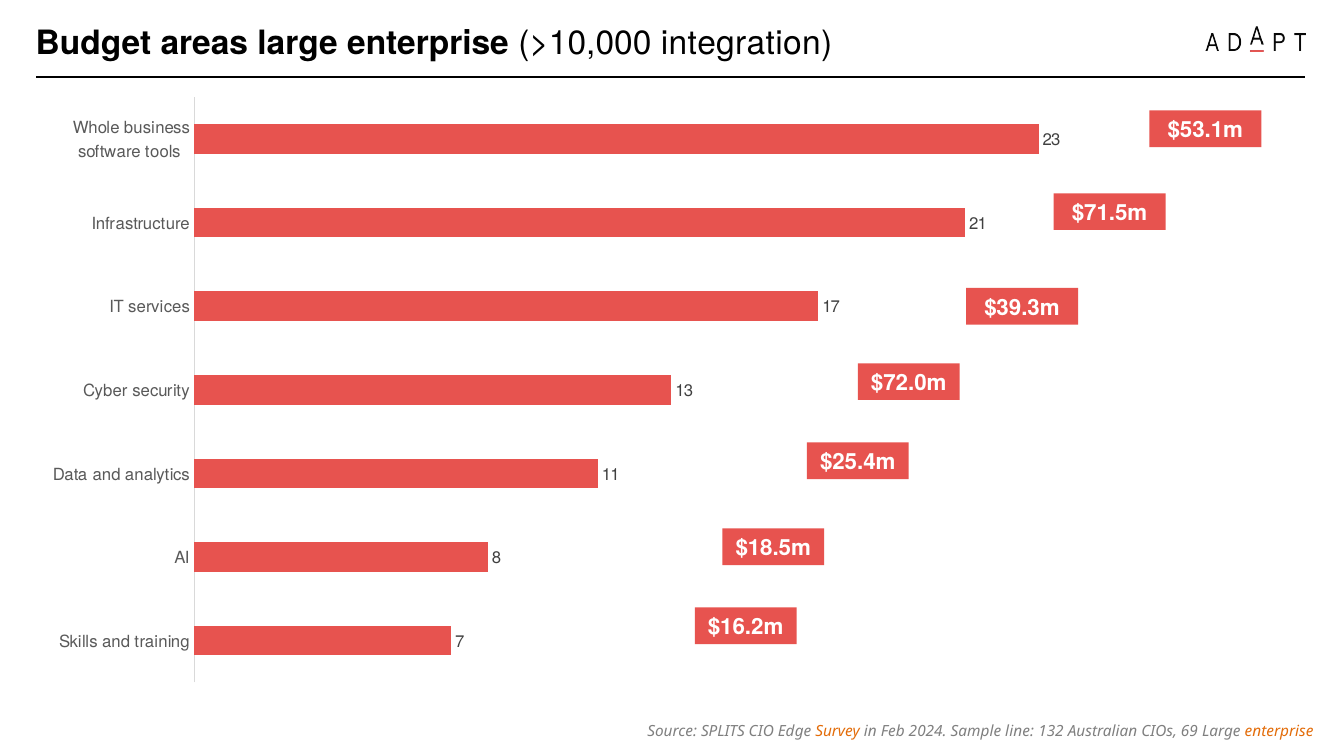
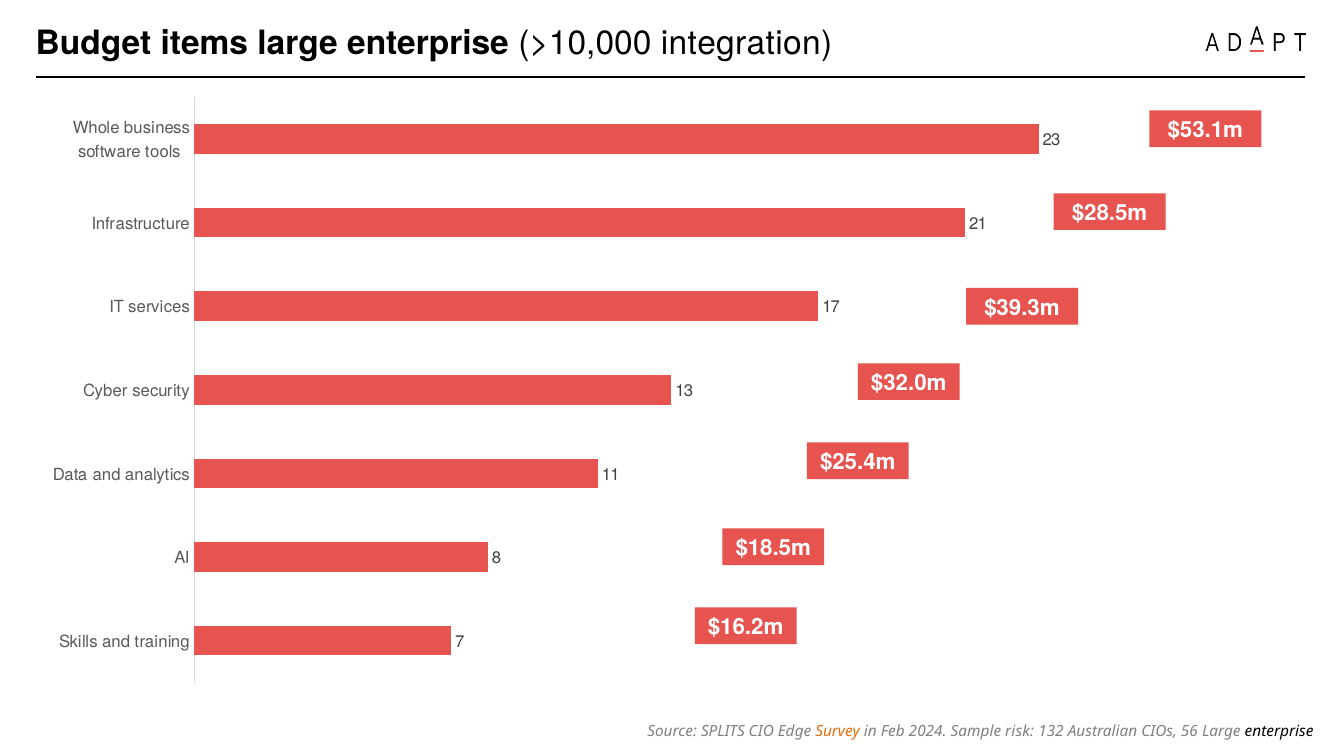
areas: areas -> items (204, 44)
$71.5m: $71.5m -> $28.5m (1110, 213)
$72.0m: $72.0m -> $32.0m (909, 383)
line: line -> risk (1020, 731)
69: 69 -> 56 (1189, 731)
enterprise colour: orange -> black (1279, 731)
